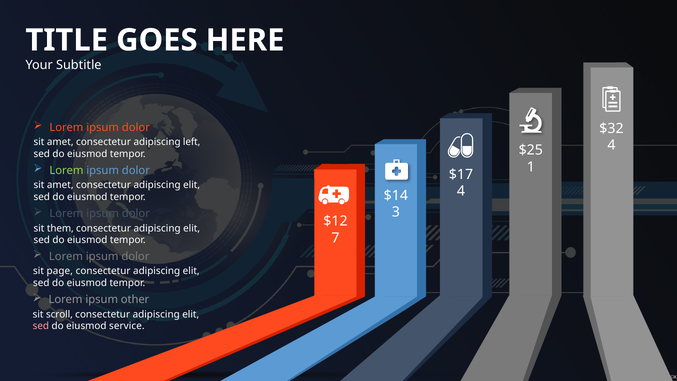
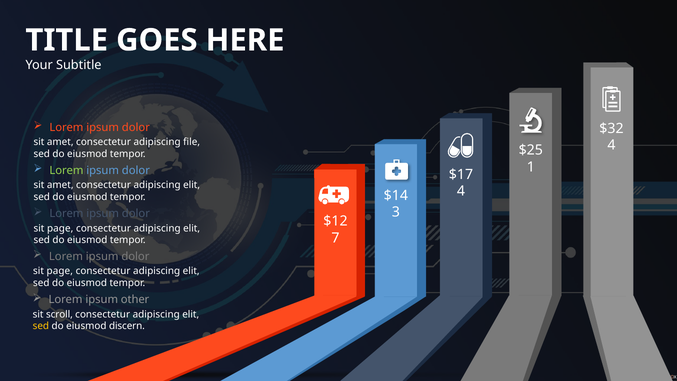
left: left -> file (192, 142)
them: them -> page (60, 228)
sed colour: pink -> yellow (41, 326)
service: service -> discern (127, 326)
